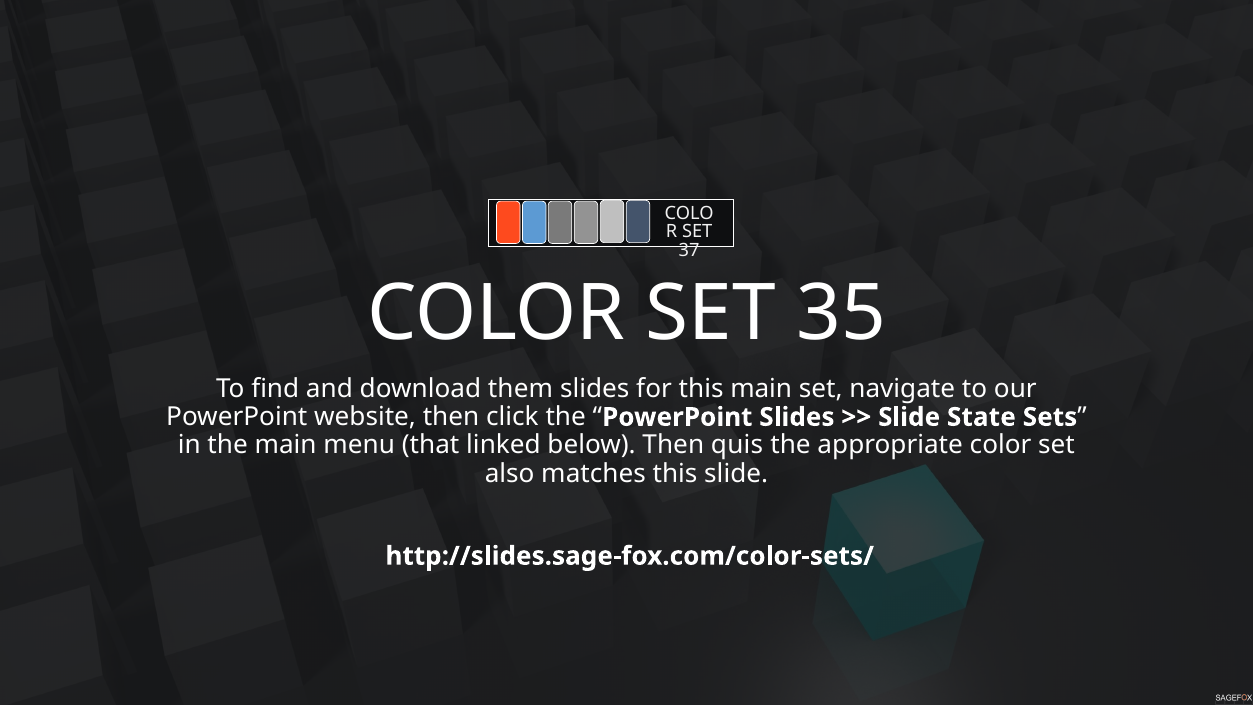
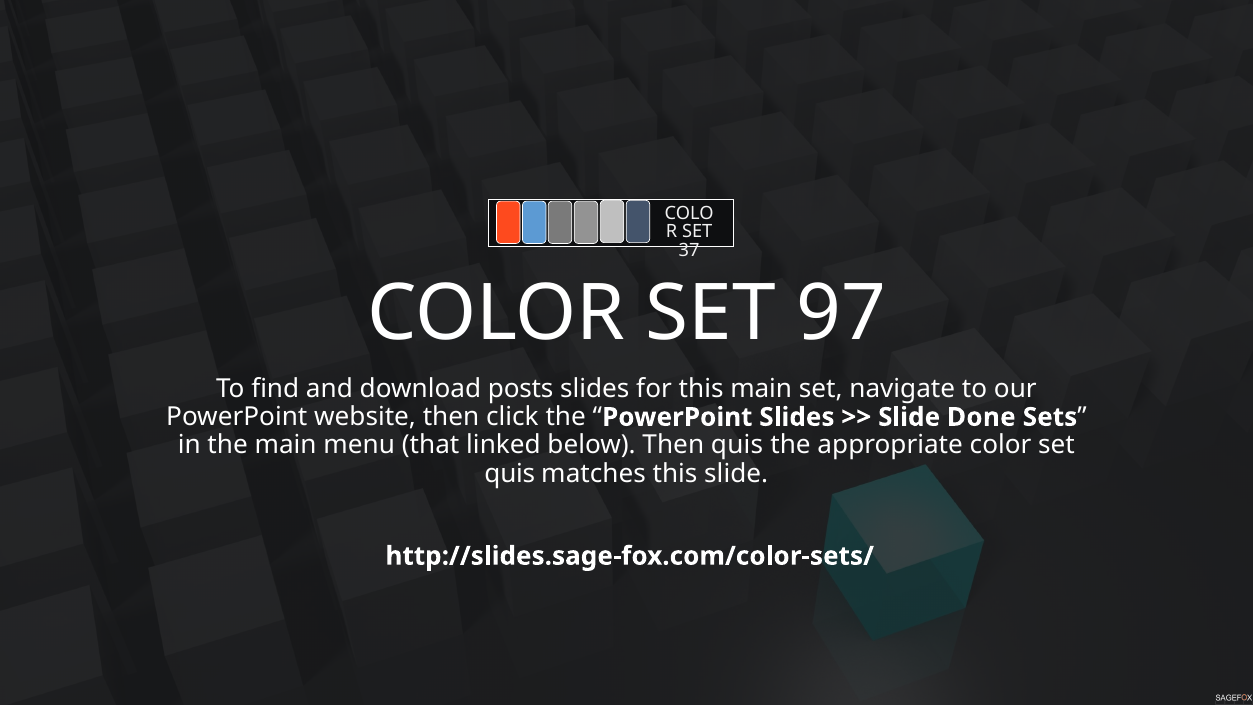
35: 35 -> 97 (841, 313)
them: them -> posts (521, 389)
State: State -> Done (981, 417)
also: also -> quis (510, 473)
